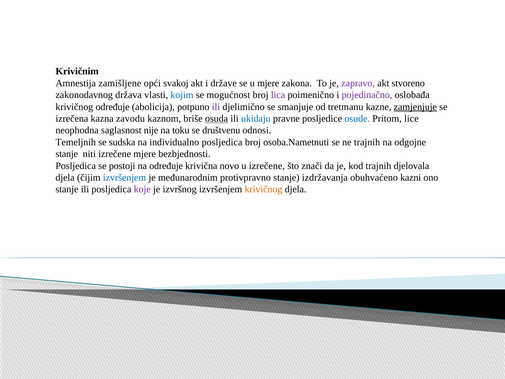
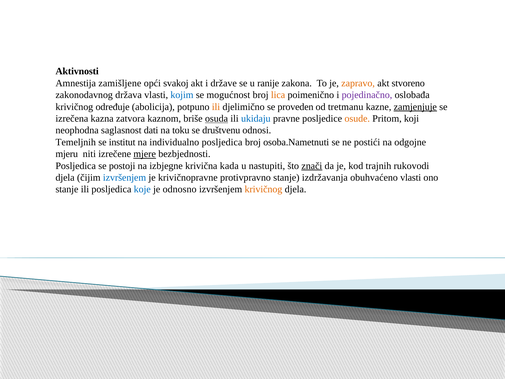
Krivičnim: Krivičnim -> Aktivnosti (77, 71)
u mjere: mjere -> ranije (268, 83)
zapravo colour: purple -> orange (358, 83)
lica colour: purple -> orange (278, 95)
ili colour: purple -> orange (216, 107)
smanjuje: smanjuje -> proveden (295, 107)
zavodu: zavodu -> zatvora (130, 119)
osude colour: blue -> orange (357, 119)
lice: lice -> koji (411, 119)
nije: nije -> dati (151, 130)
sudska: sudska -> institut (122, 142)
ne trajnih: trajnih -> postići (367, 142)
stanje: stanje -> mjeru (67, 154)
mjere underline: none -> present (145, 154)
na određuje: određuje -> izbjegne (166, 166)
novo: novo -> kada (229, 166)
u izrečene: izrečene -> nastupiti (267, 166)
znači underline: none -> present (312, 166)
djelovala: djelovala -> rukovodi (411, 166)
međunarodnim: međunarodnim -> krivičnopravne (188, 177)
obuhvaćeno kazni: kazni -> vlasti (411, 177)
koje colour: purple -> blue (142, 189)
izvršnog: izvršnog -> odnosno (180, 189)
